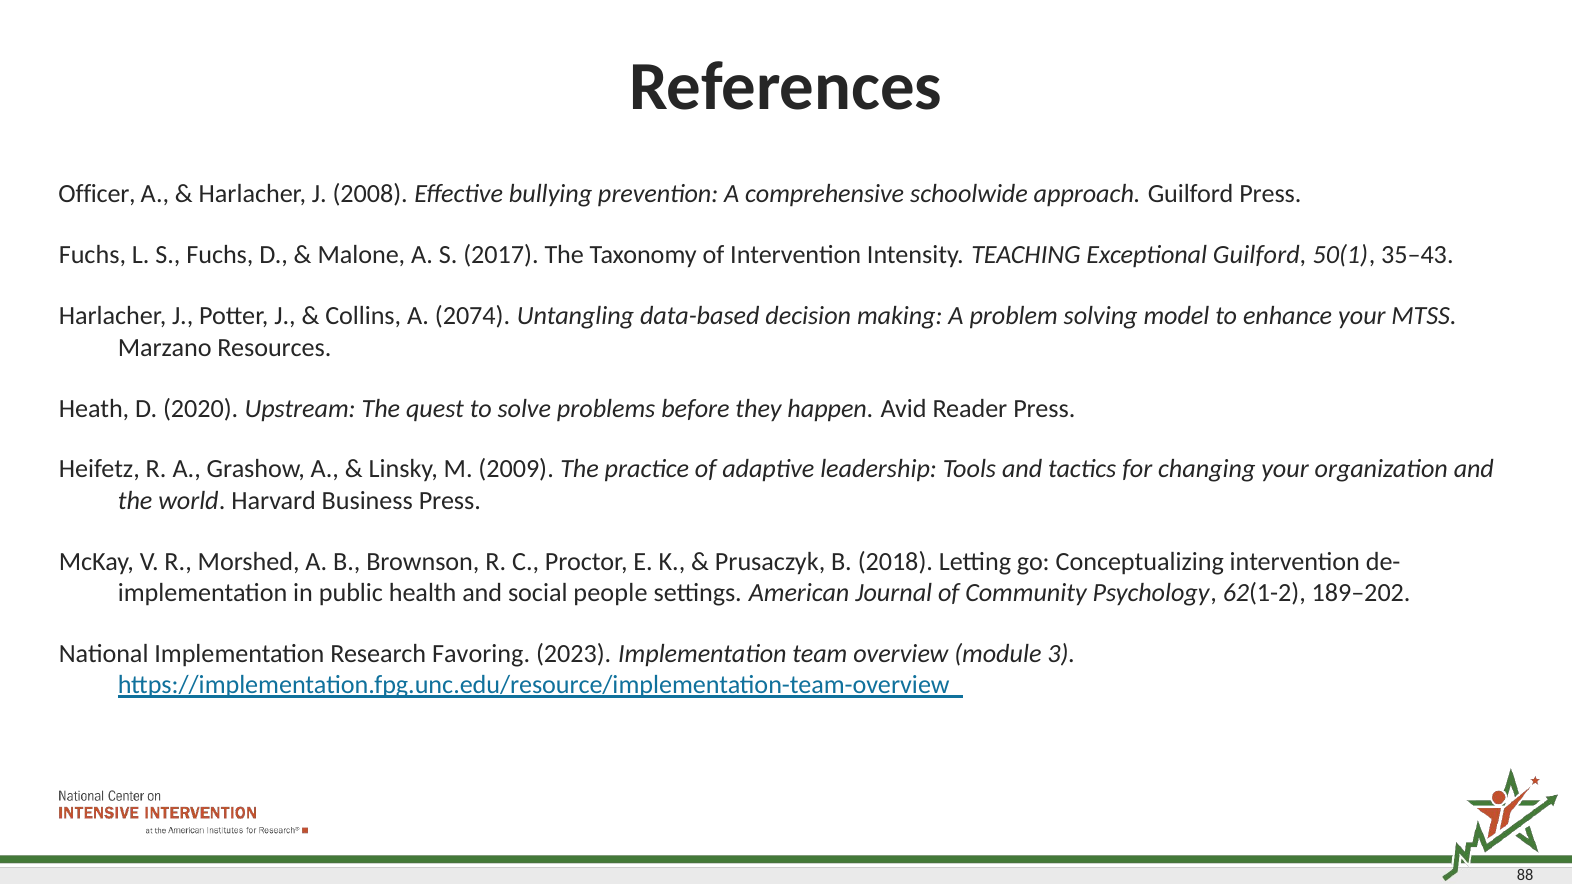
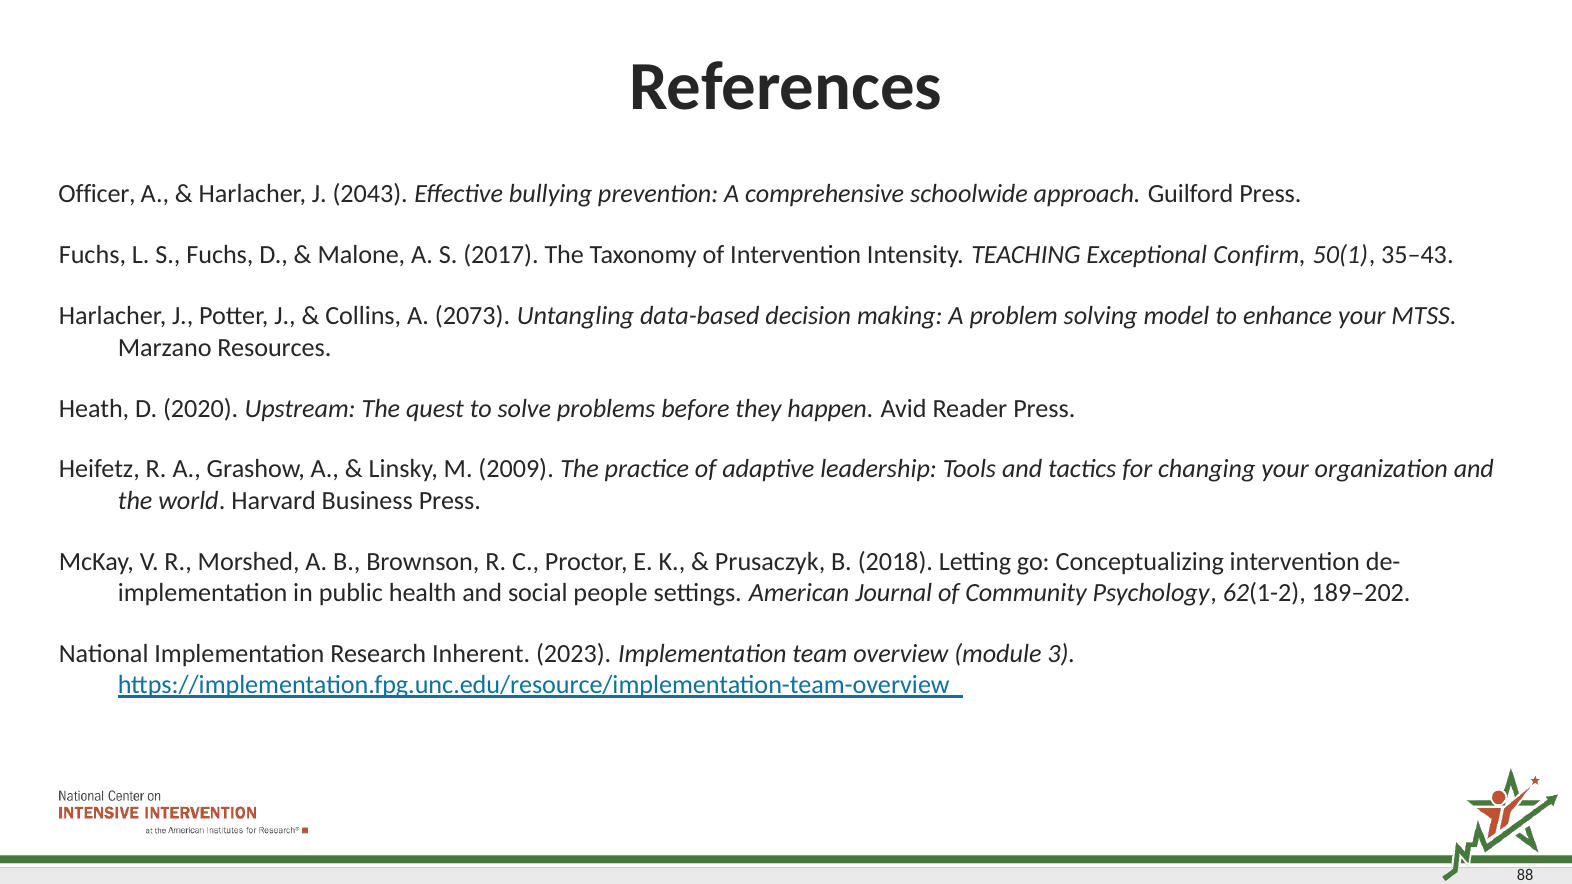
2008: 2008 -> 2043 (370, 194)
Exceptional Guilford: Guilford -> Confirm (1260, 255)
2074: 2074 -> 2073 (473, 316)
Favoring: Favoring -> Inherent (481, 654)
